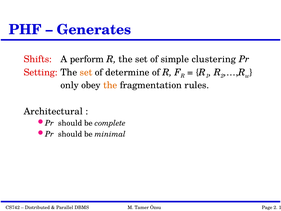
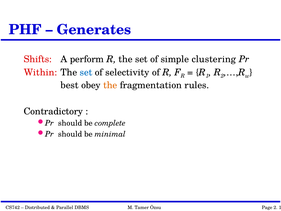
Setting: Setting -> Within (41, 72)
set colour: orange -> blue (86, 72)
determine: determine -> selectivity (127, 72)
only: only -> best (70, 85)
Architectural: Architectural -> Contradictory (53, 111)
